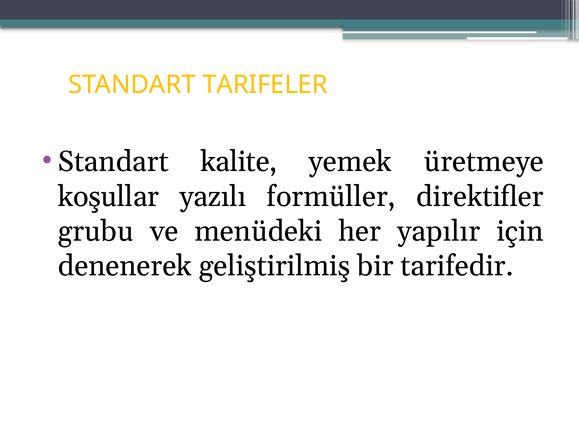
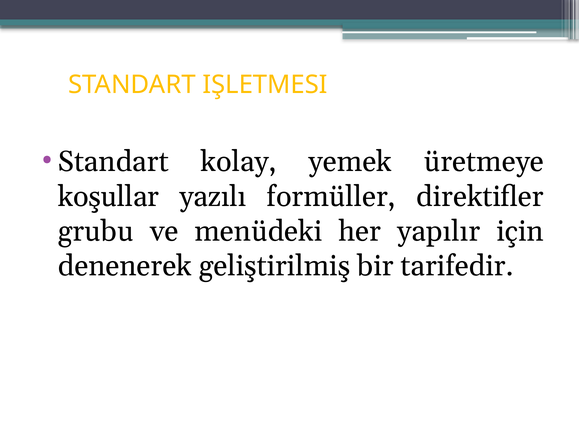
TARIFELER: TARIFELER -> IŞLETMESI (265, 85)
kalite: kalite -> kolay (239, 162)
